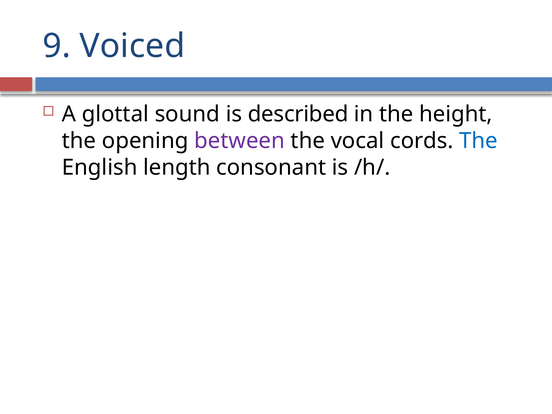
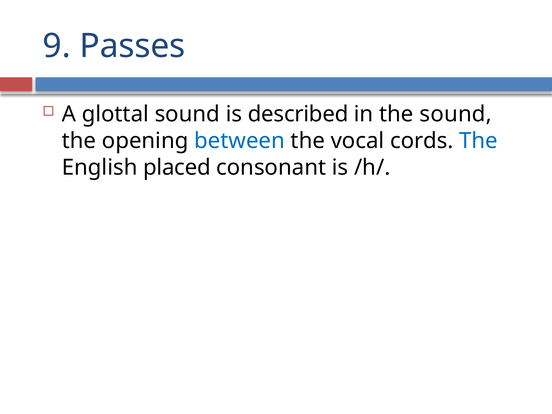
Voiced: Voiced -> Passes (132, 46)
the height: height -> sound (456, 114)
between colour: purple -> blue (240, 141)
length: length -> placed (177, 168)
